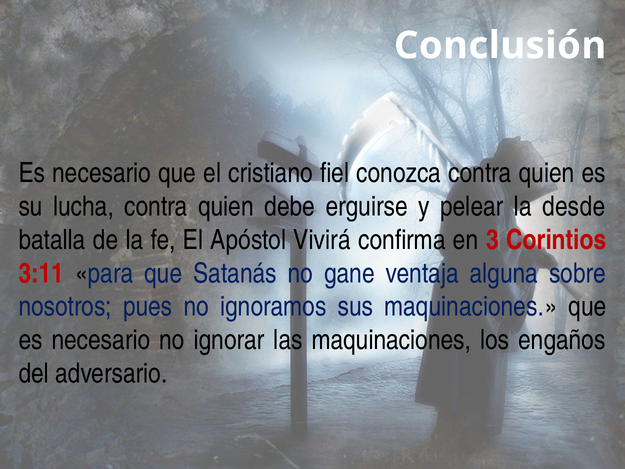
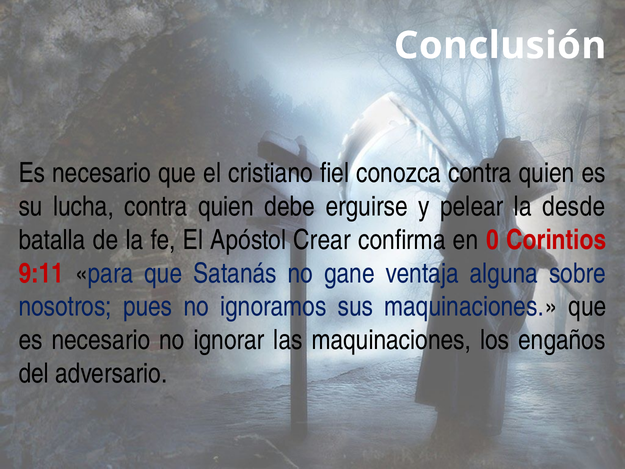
Vivirá: Vivirá -> Crear (322, 240)
3: 3 -> 0 (493, 240)
3:11: 3:11 -> 9:11 (41, 273)
